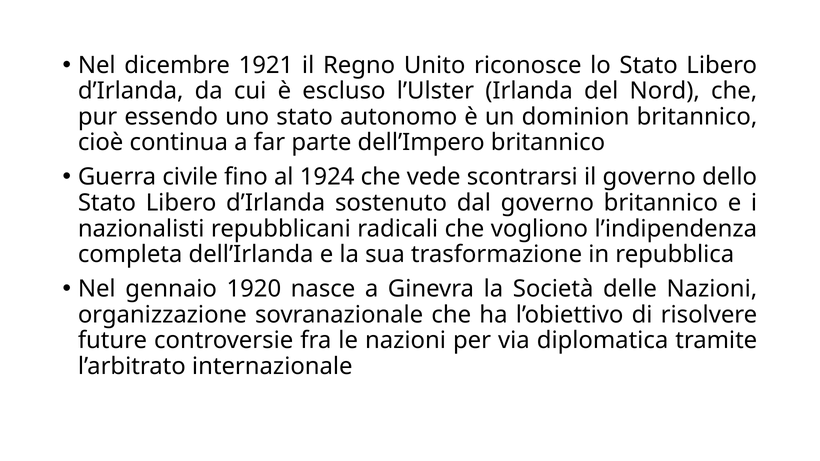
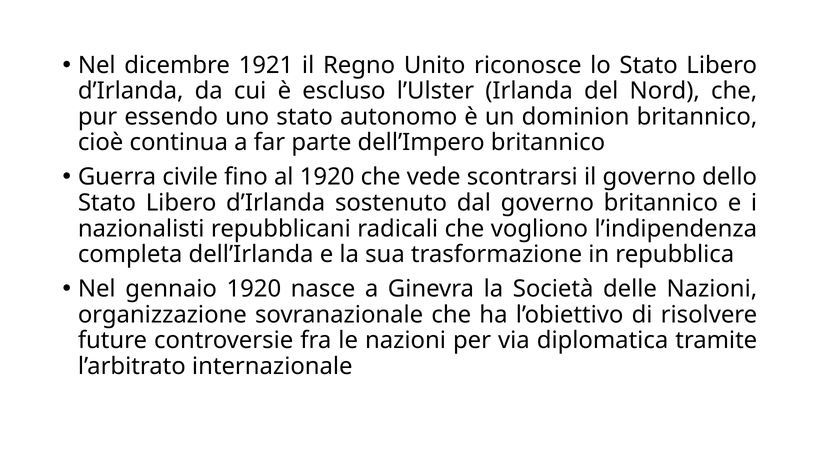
al 1924: 1924 -> 1920 (327, 177)
